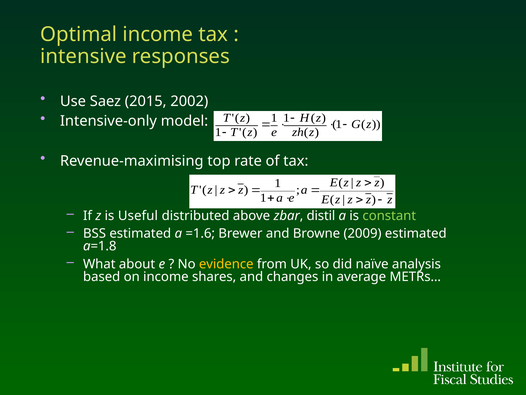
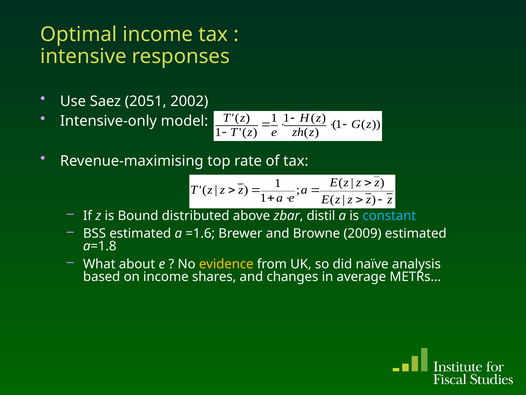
2015: 2015 -> 2051 (146, 101)
Useful: Useful -> Bound (138, 215)
constant colour: light green -> light blue (389, 215)
